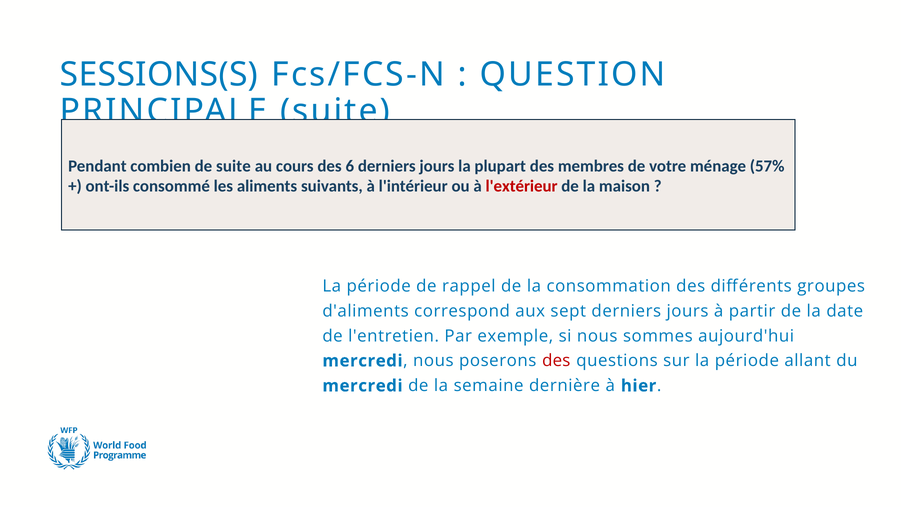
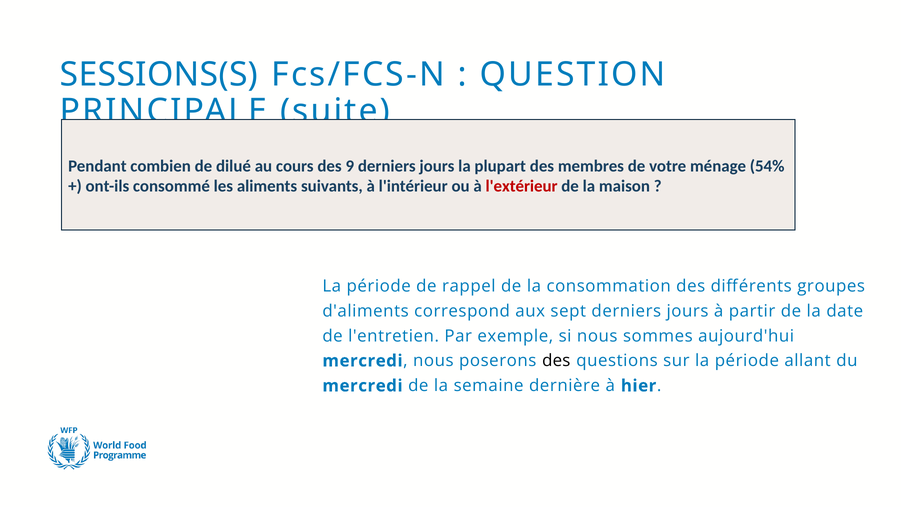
de suite: suite -> dilué (233, 166)
6: 6 -> 9 (350, 166)
57%: 57% -> 54% (767, 166)
des colour: red -> black (556, 361)
